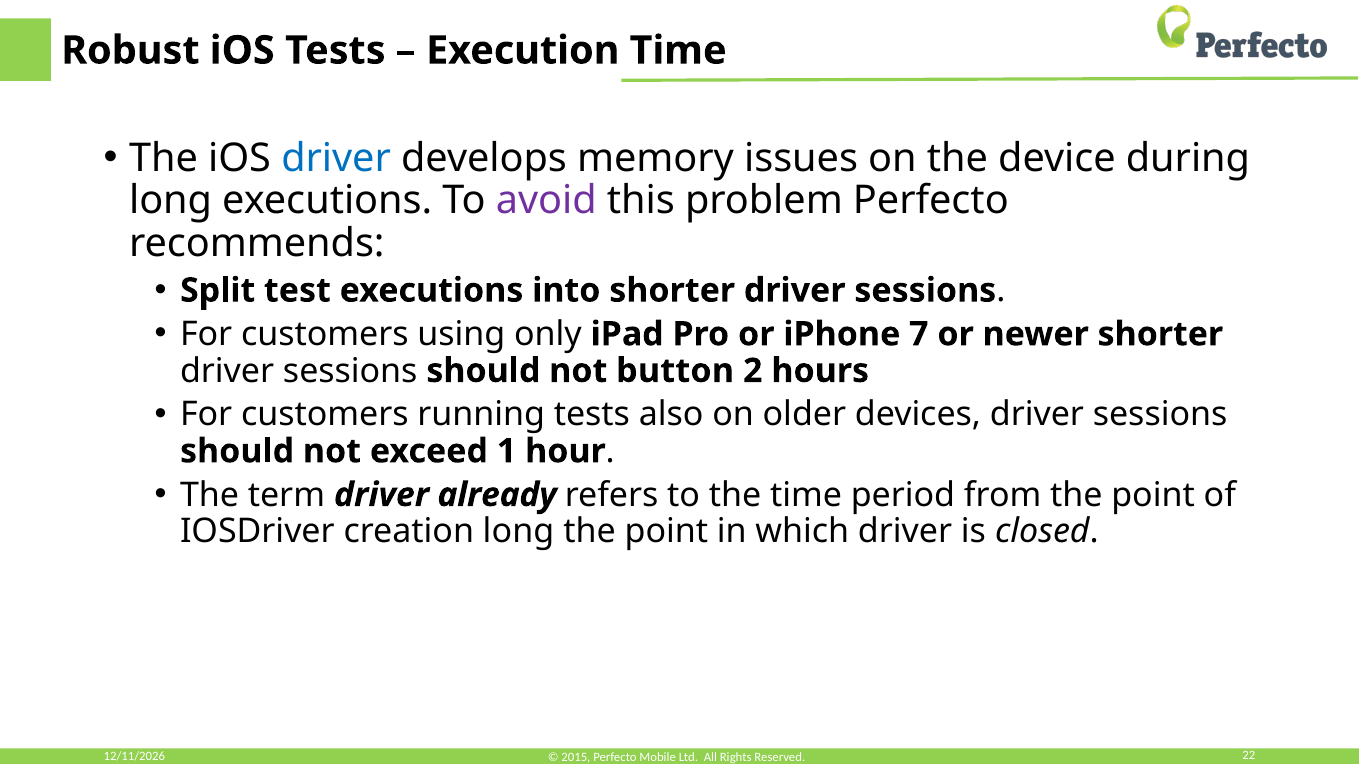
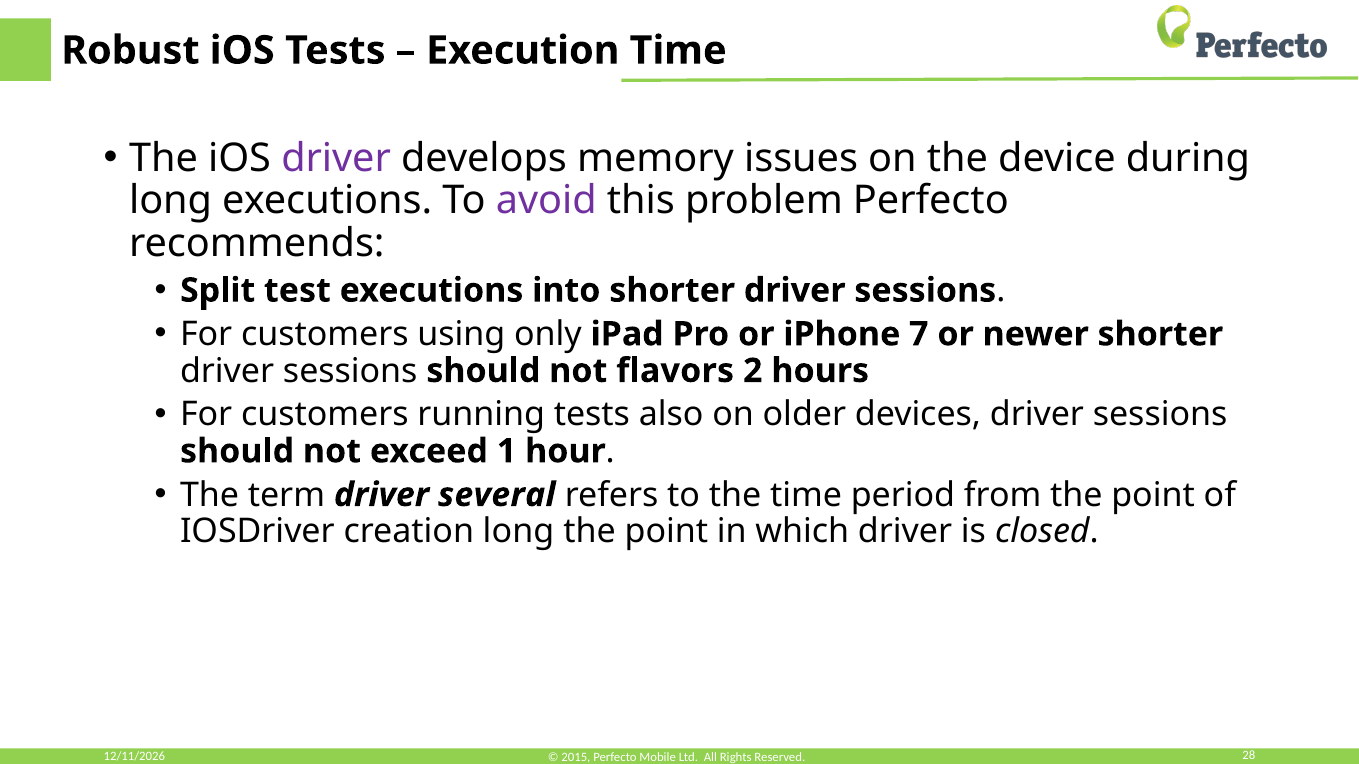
driver colour: blue -> purple (336, 158)
button: button -> flavors (675, 371)
already: already -> several (497, 495)
22: 22 -> 28 (1249, 756)
